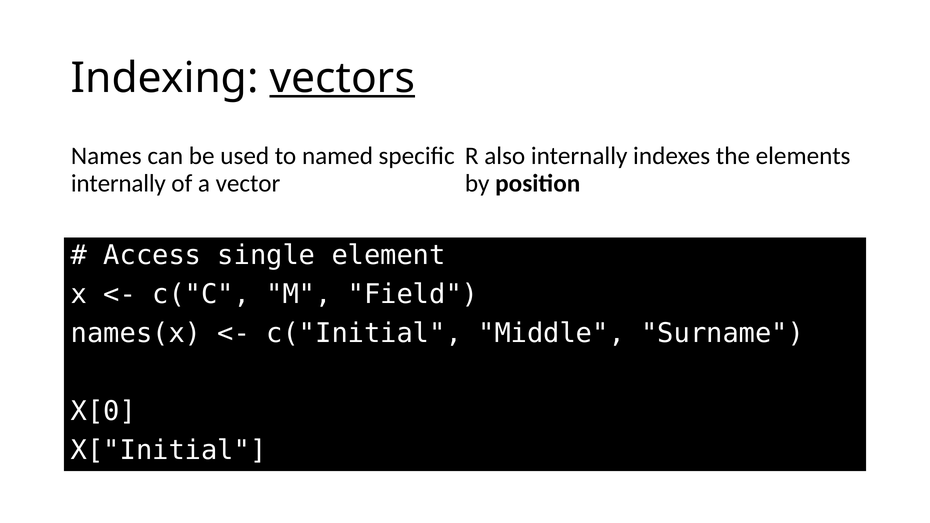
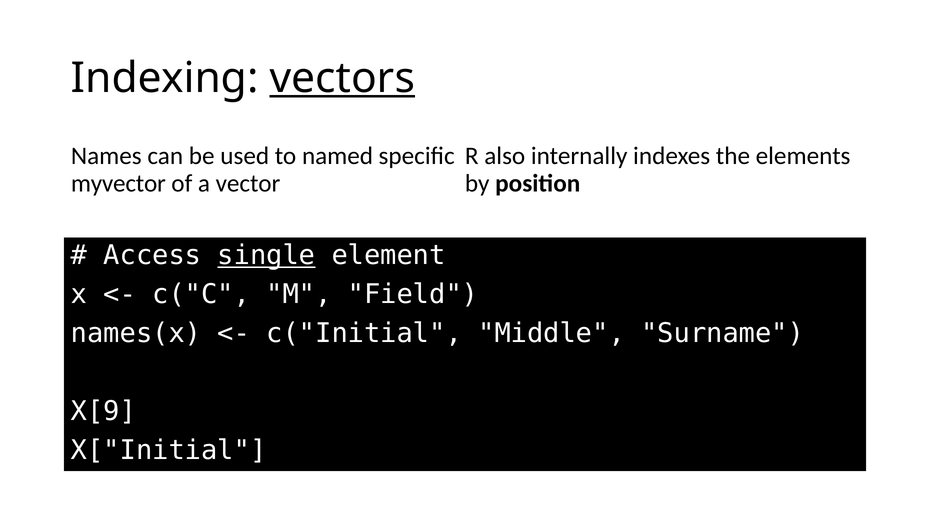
internally: internally -> myvector (118, 183)
single underline: none -> present (266, 256)
X[0: X[0 -> X[9 (103, 412)
